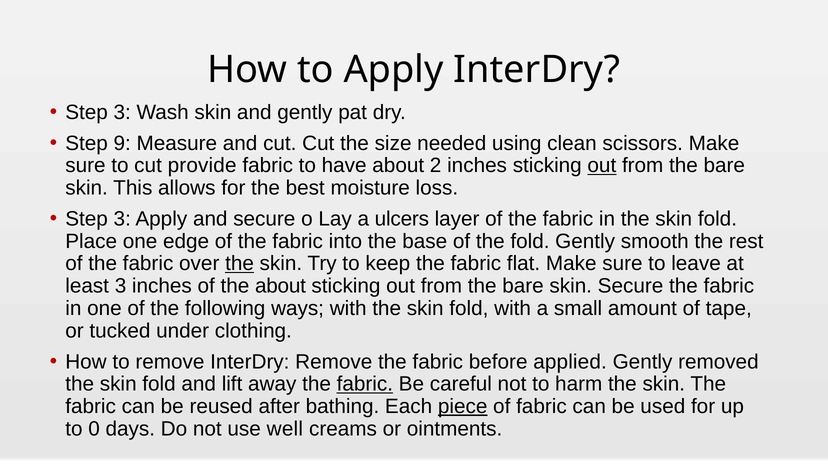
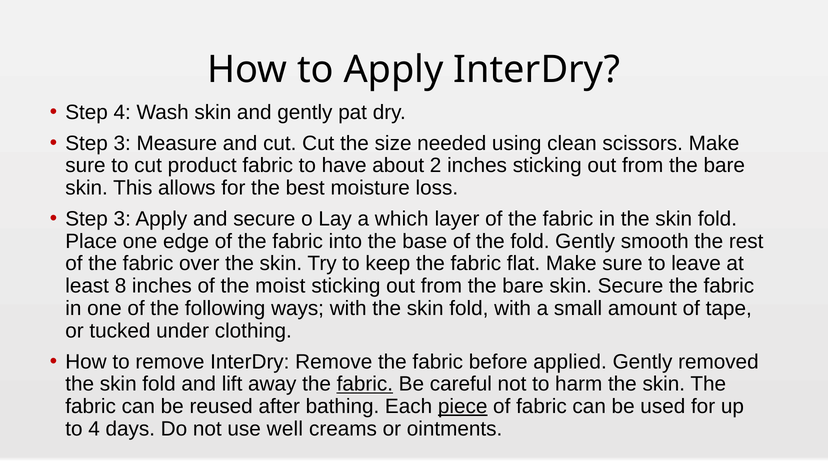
3: 3 -> 4 (122, 112)
9: 9 -> 3 (122, 143)
provide: provide -> product (202, 165)
out underline: present -> none (602, 165)
ulcers: ulcers -> which (402, 219)
the underline: present -> none (240, 263)
least 3: 3 -> 8 (121, 286)
the about: about -> moist (280, 286)
to 0: 0 -> 4 (94, 429)
